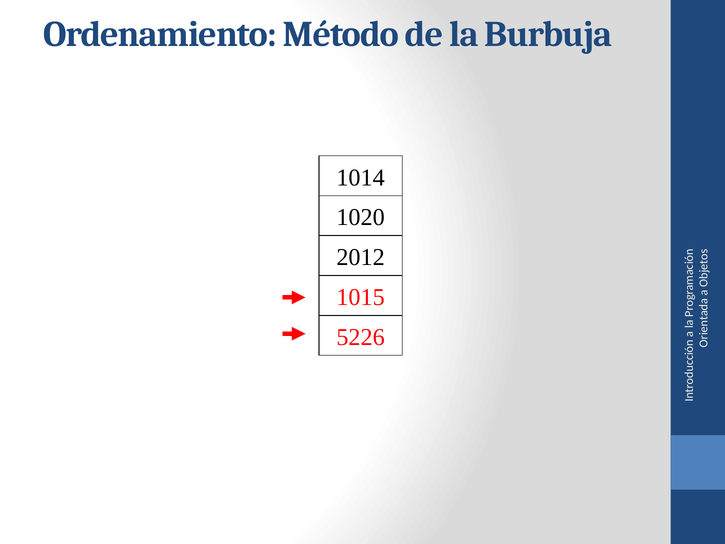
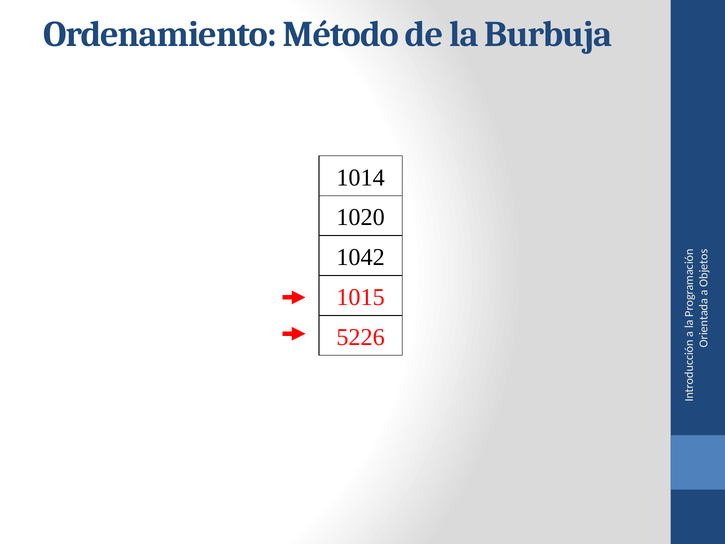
2012: 2012 -> 1042 (361, 257)
